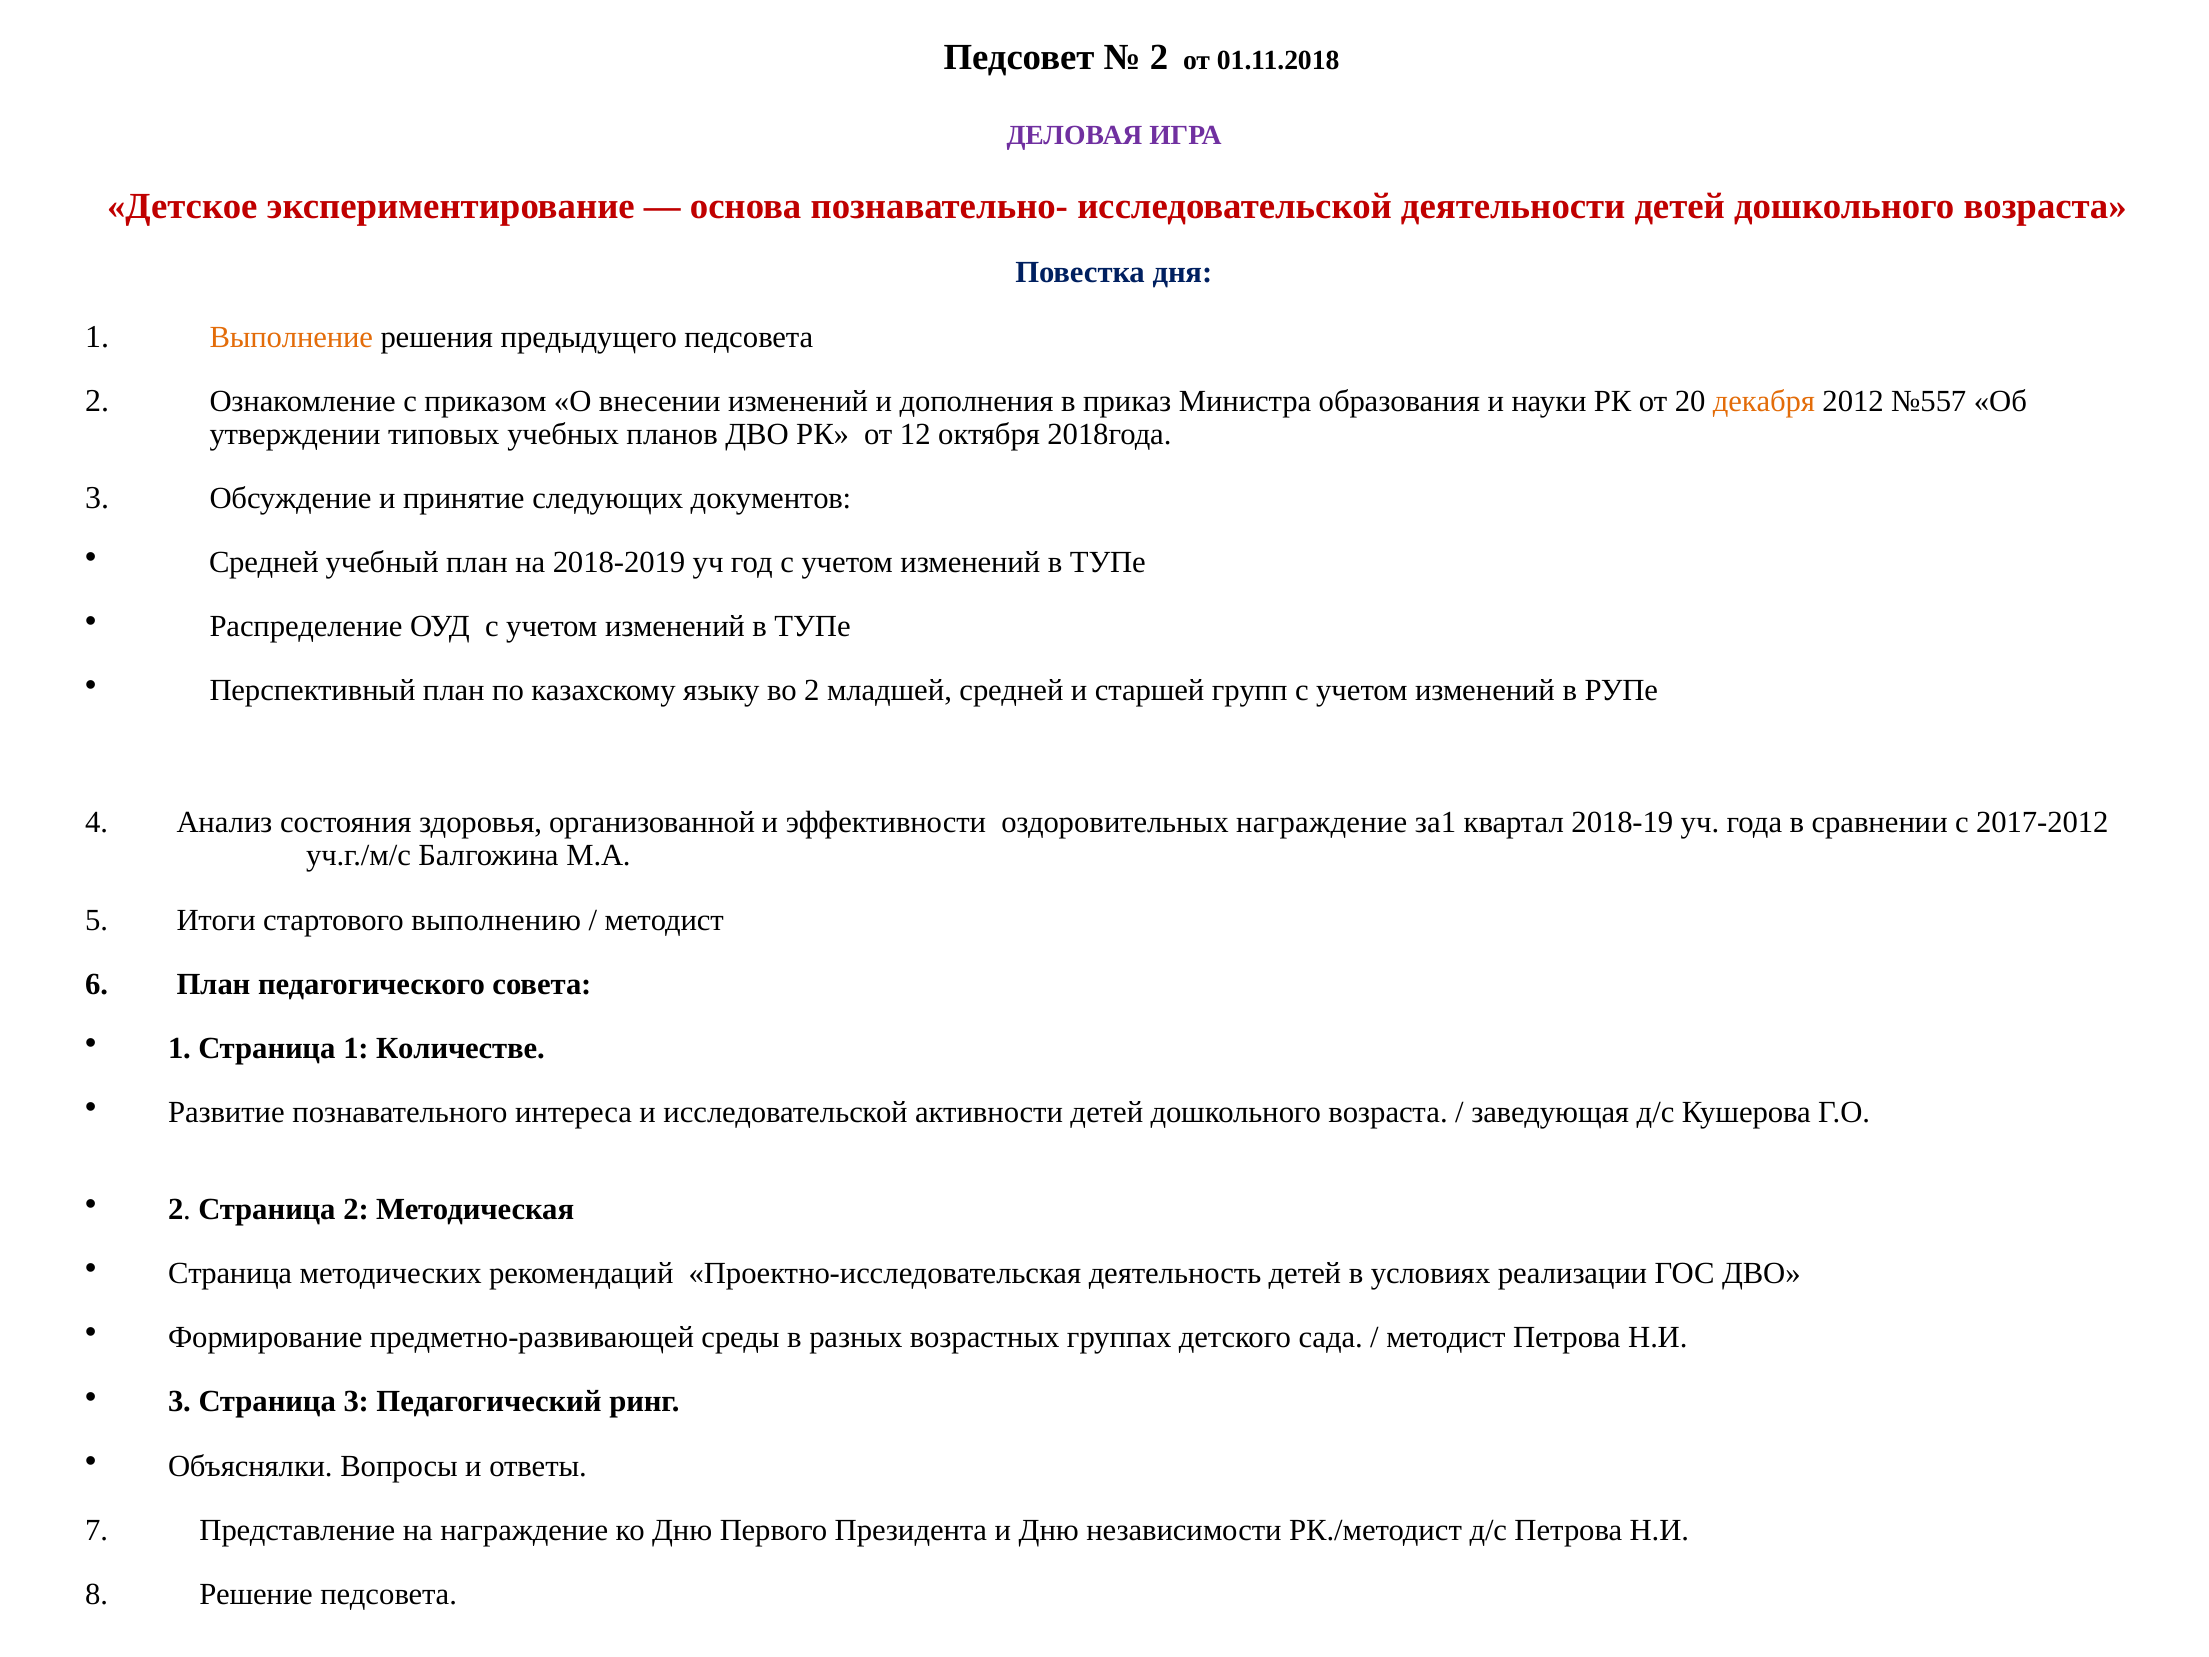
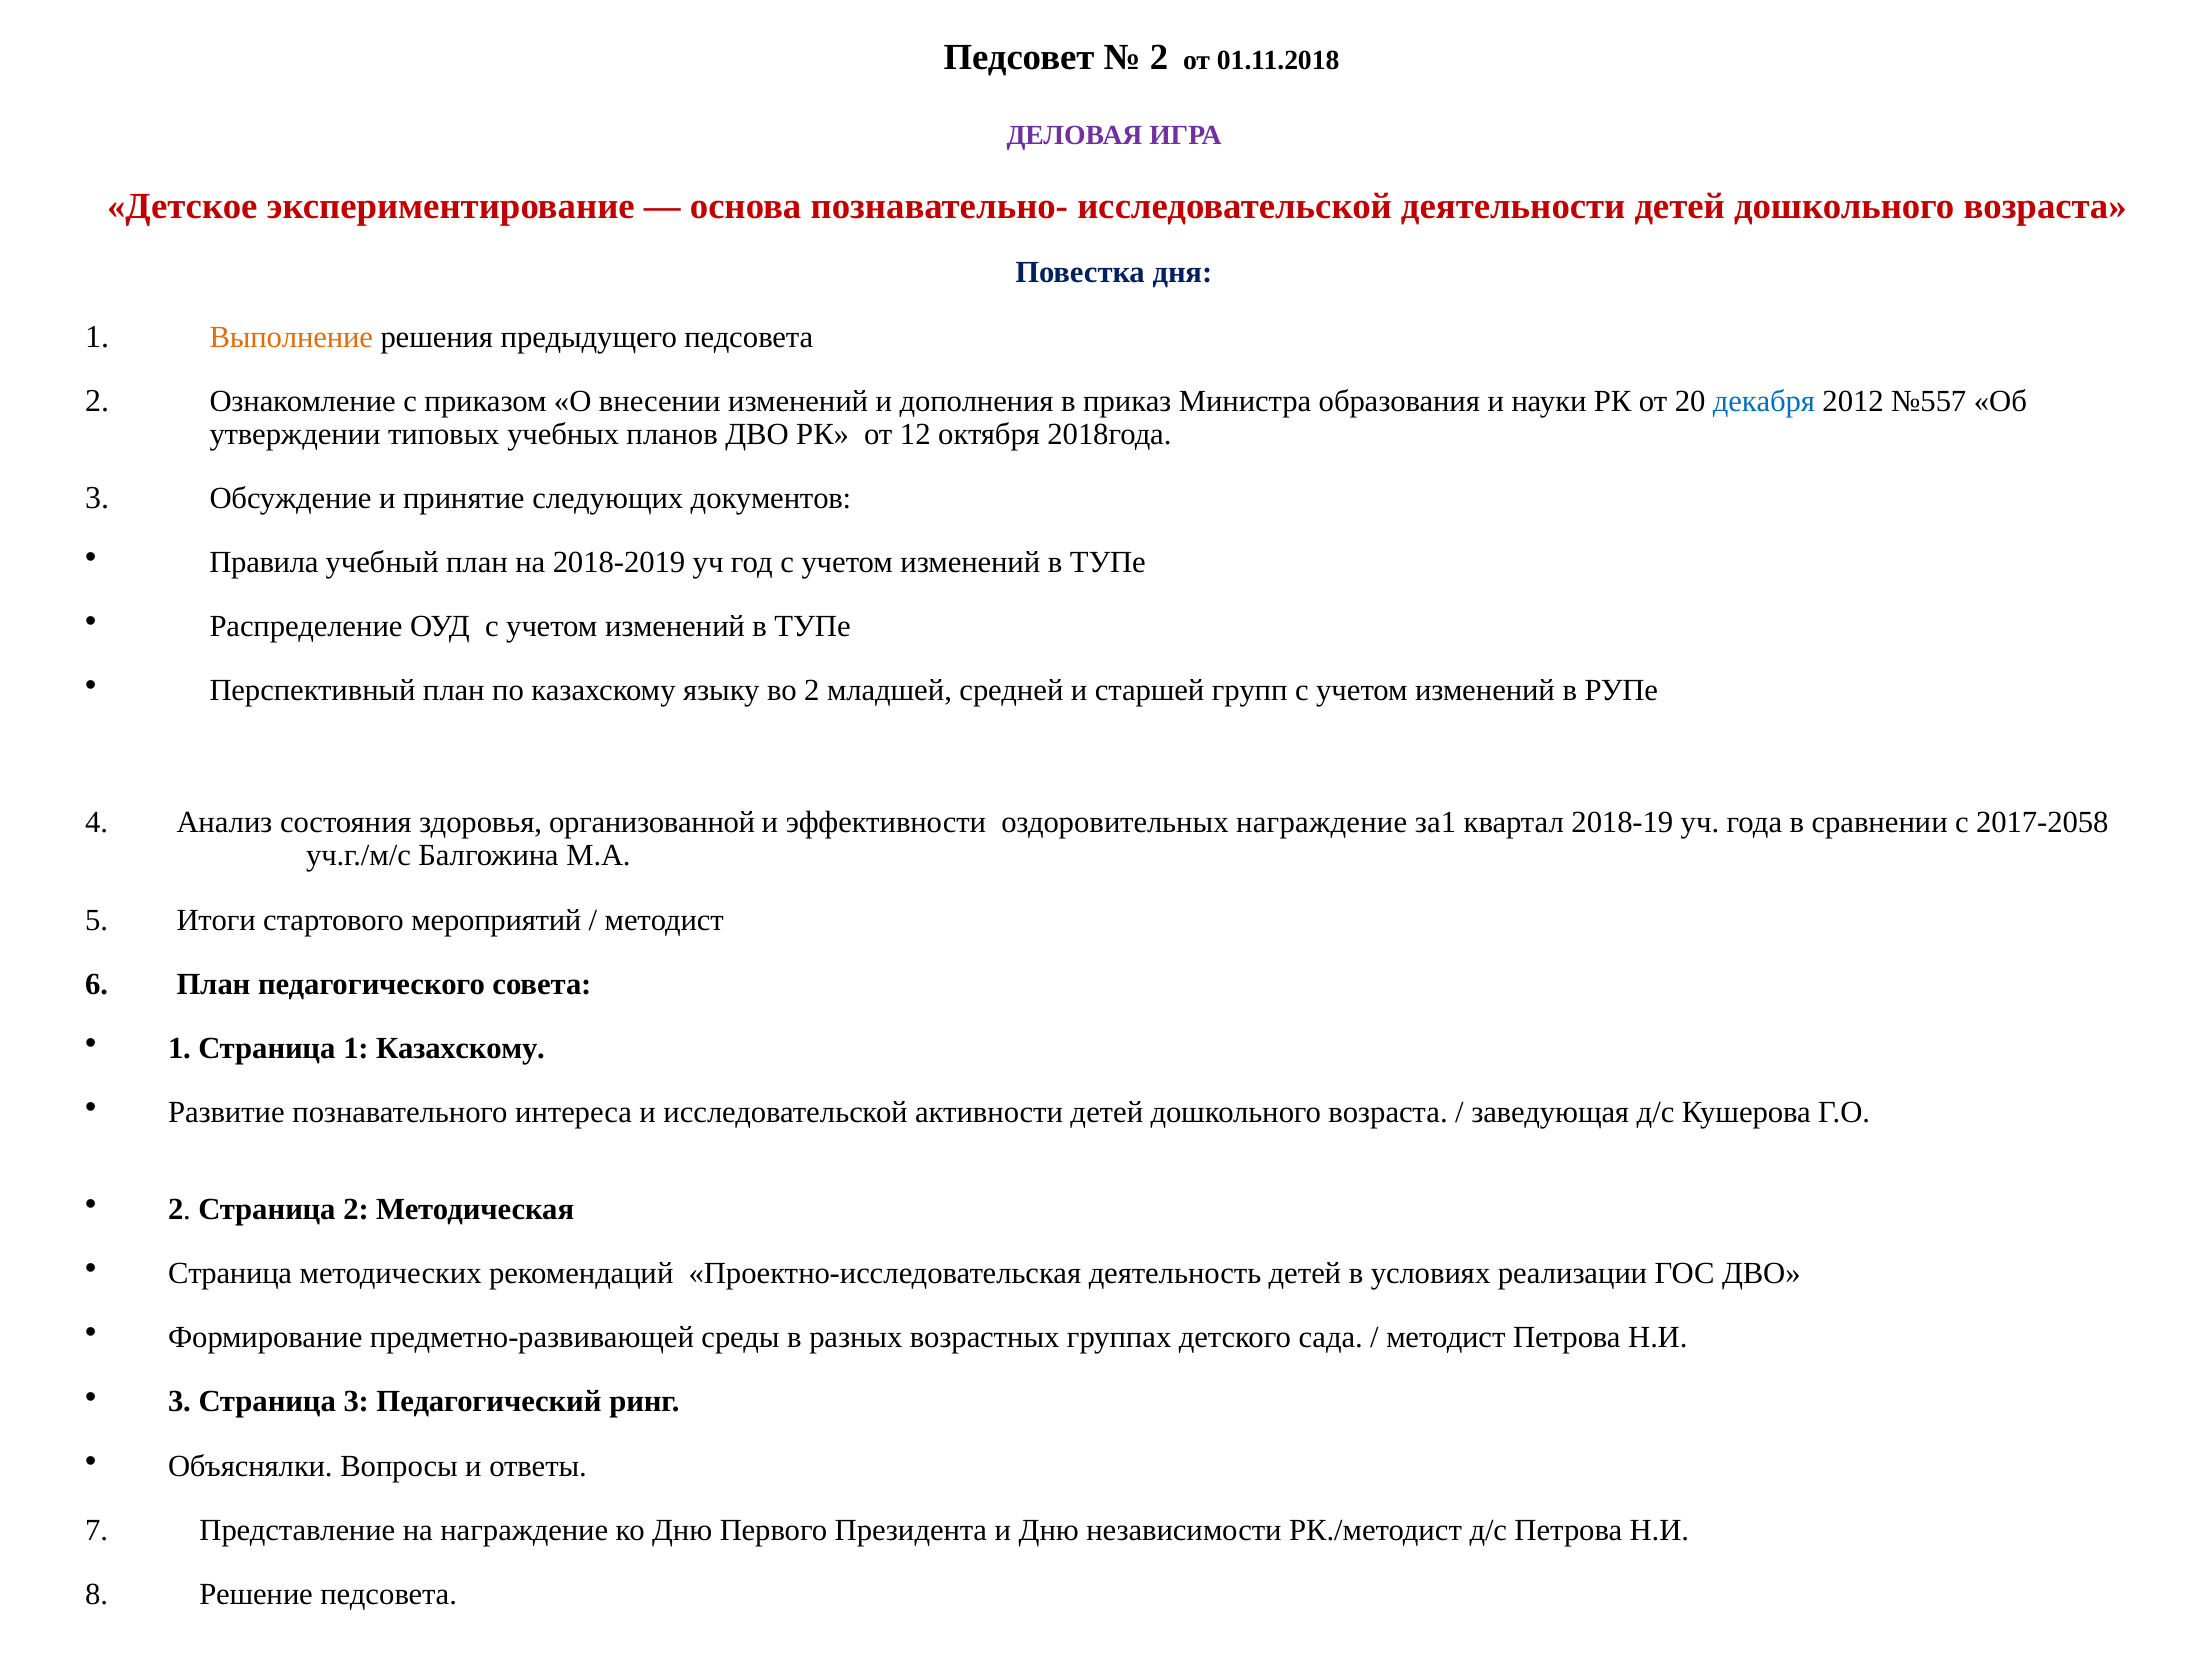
декабря colour: orange -> blue (1764, 401)
Средней: Средней -> Правила (264, 562)
2017-2012: 2017-2012 -> 2017-2058 (2042, 822)
выполнению: выполнению -> мероприятий (496, 920)
1 Количестве: Количестве -> Казахскому (460, 1048)
